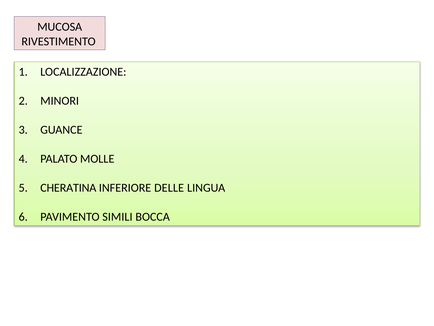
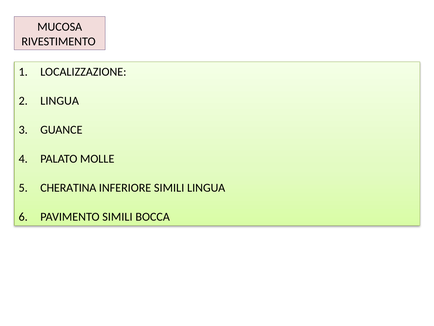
MINORI: MINORI -> LINGUA (60, 101)
INFERIORE DELLE: DELLE -> SIMILI (169, 188)
